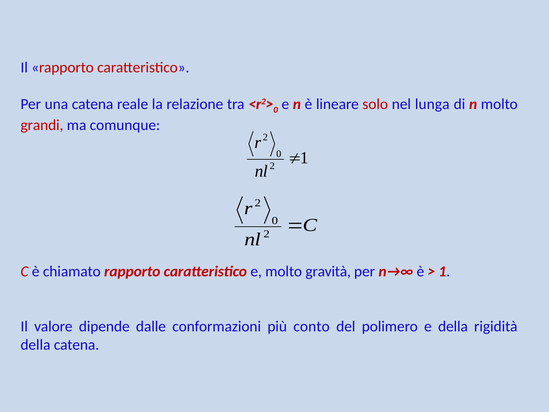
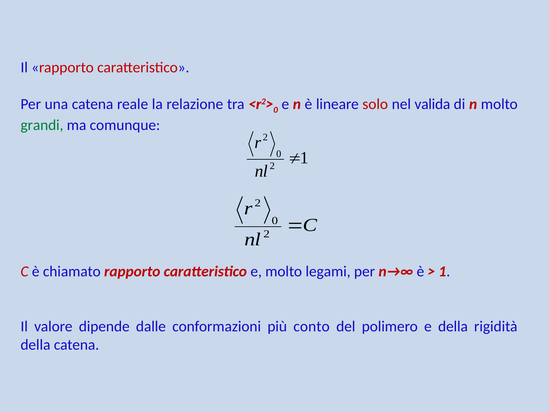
lunga: lunga -> valida (432, 104)
grandi colour: red -> green (42, 125)
gravità: gravità -> legami (328, 271)
